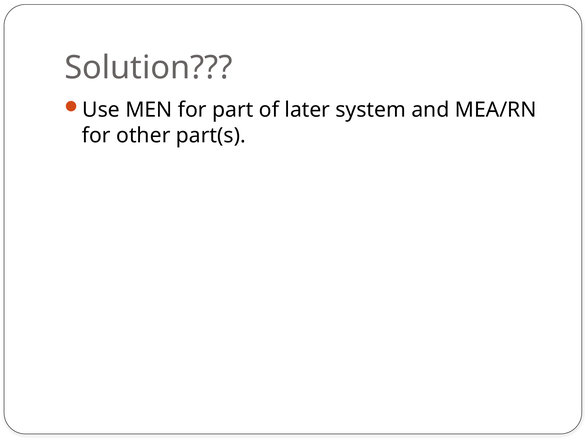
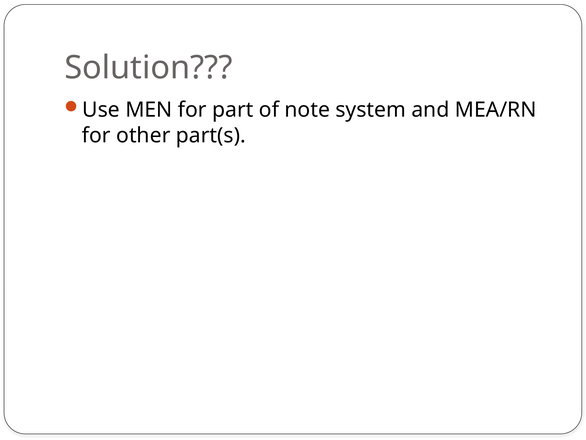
later: later -> note (307, 110)
